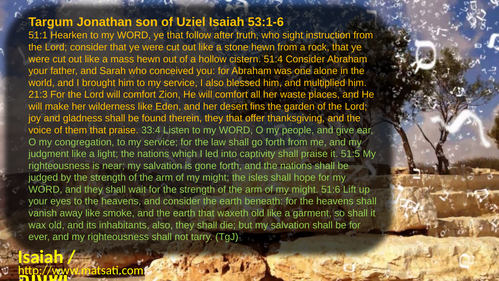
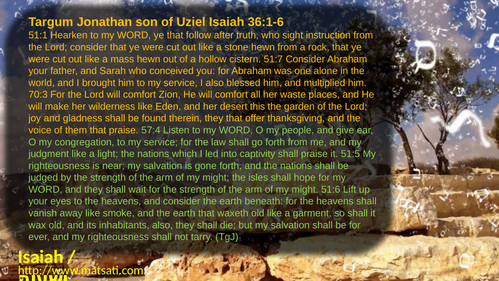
53:1-6: 53:1-6 -> 36:1-6 (266, 22)
51:4: 51:4 -> 51:7 (273, 59)
21:3: 21:3 -> 70:3 (38, 95)
fins: fins -> this (258, 106)
33:4: 33:4 -> 57:4 (151, 130)
